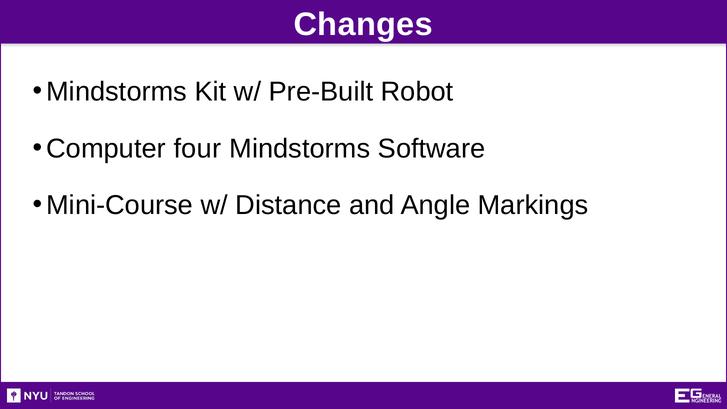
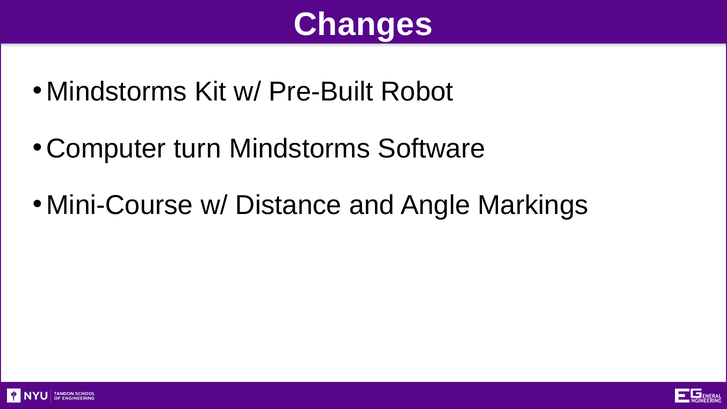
four: four -> turn (198, 149)
